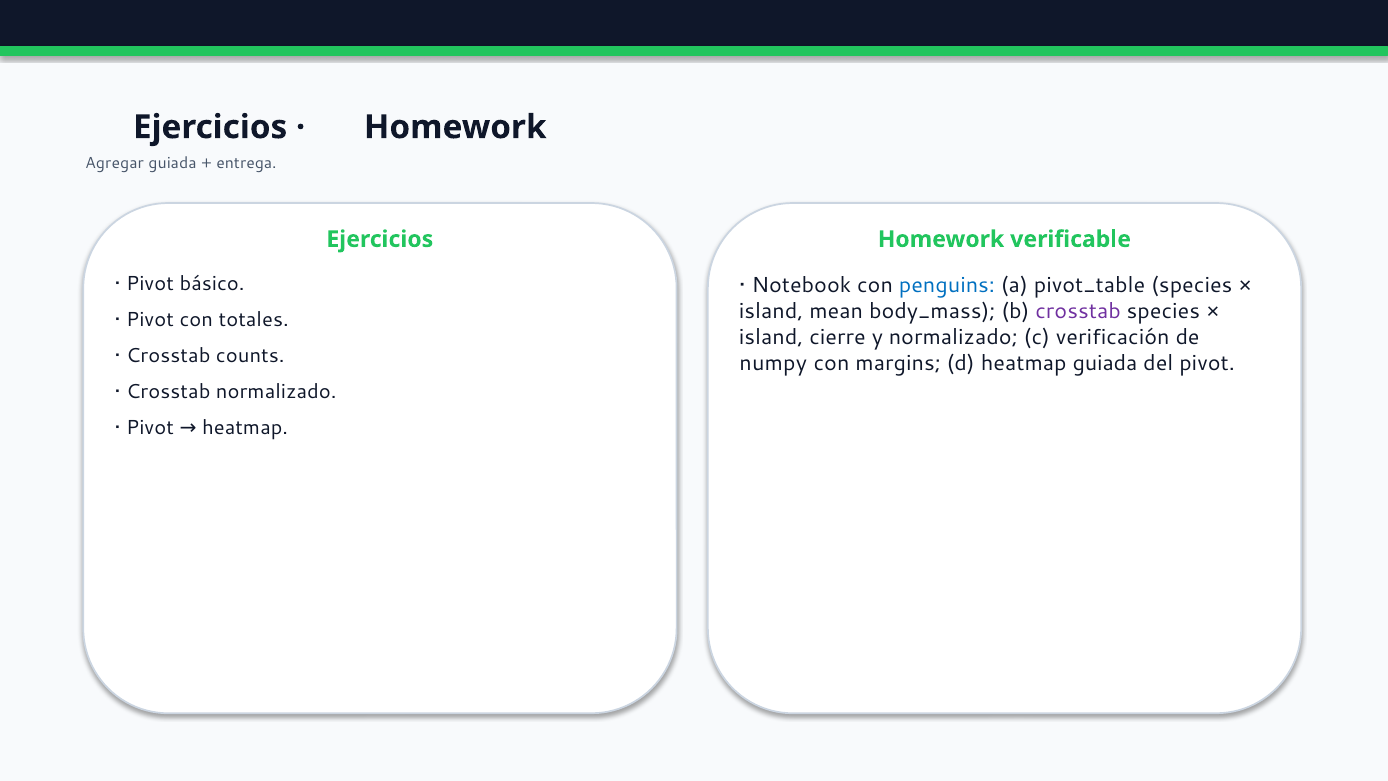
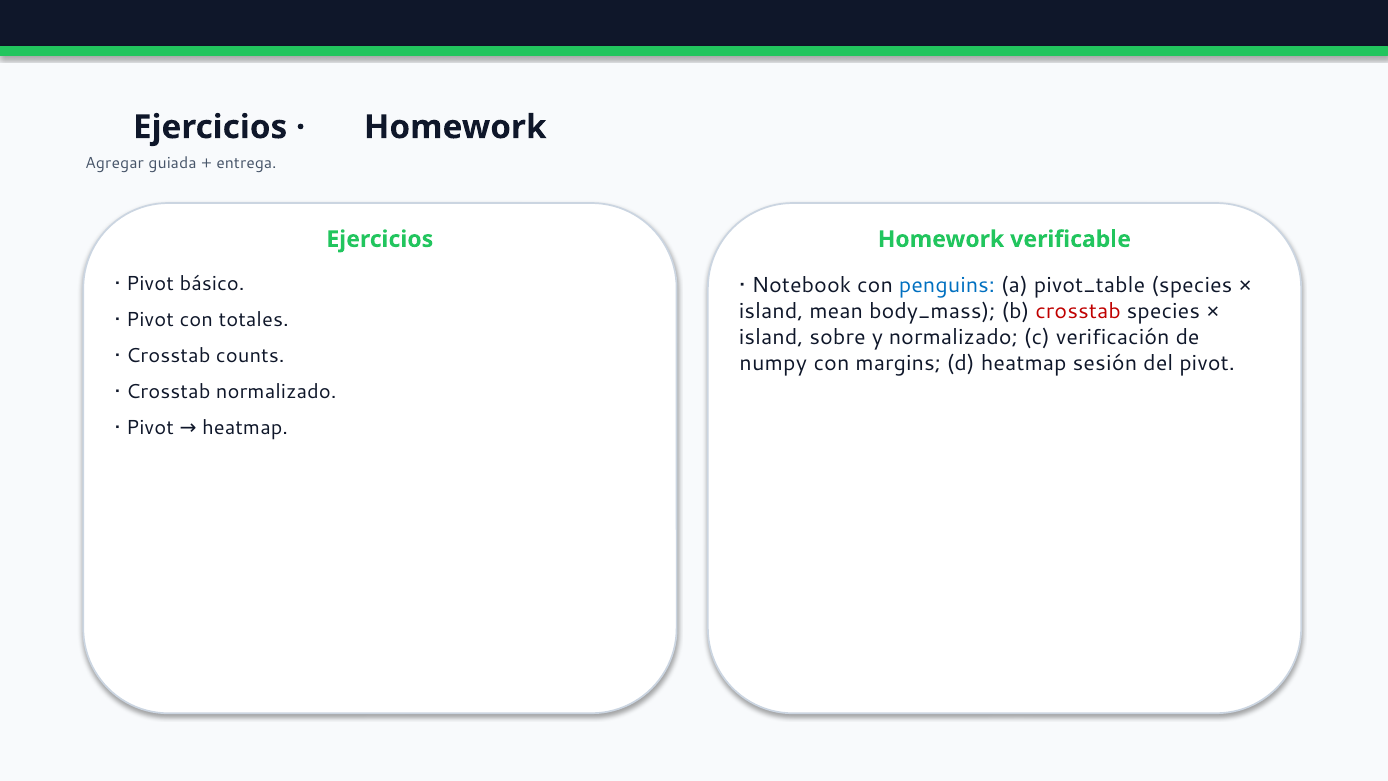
crosstab colour: purple -> red (1078, 311)
cierre: cierre -> sobre (837, 337)
heatmap guiada: guiada -> sesión (1105, 363)
